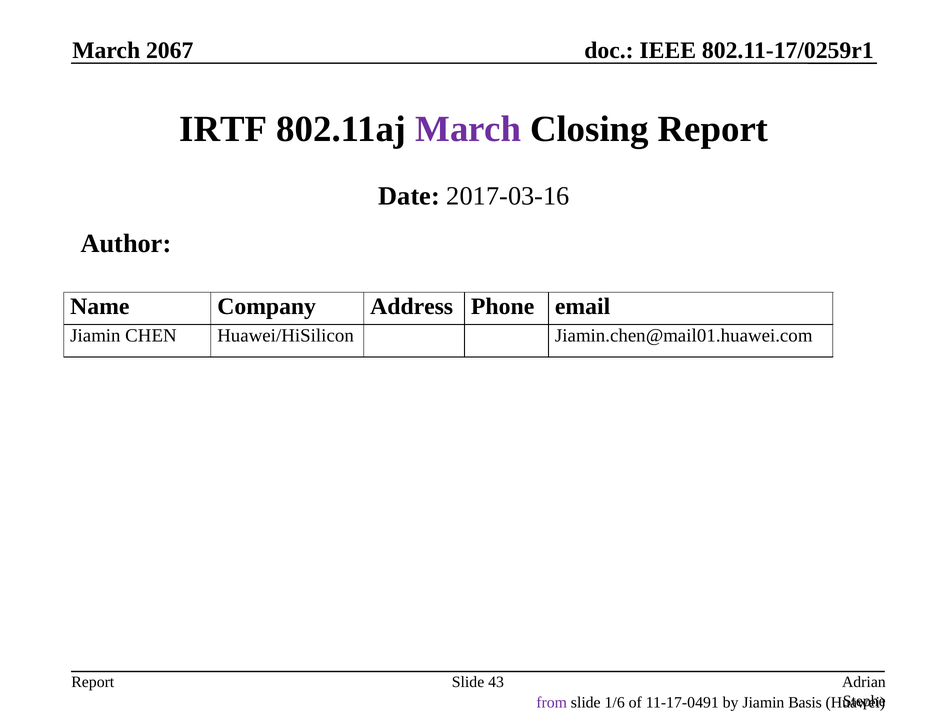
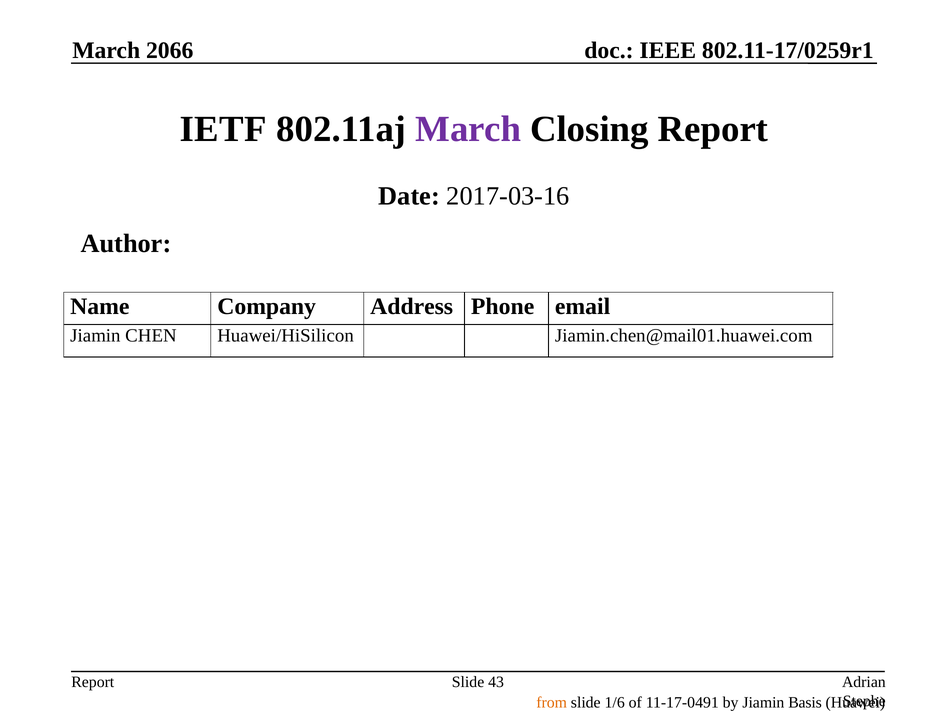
2067: 2067 -> 2066 (170, 51)
IRTF: IRTF -> IETF (223, 129)
from colour: purple -> orange (552, 703)
